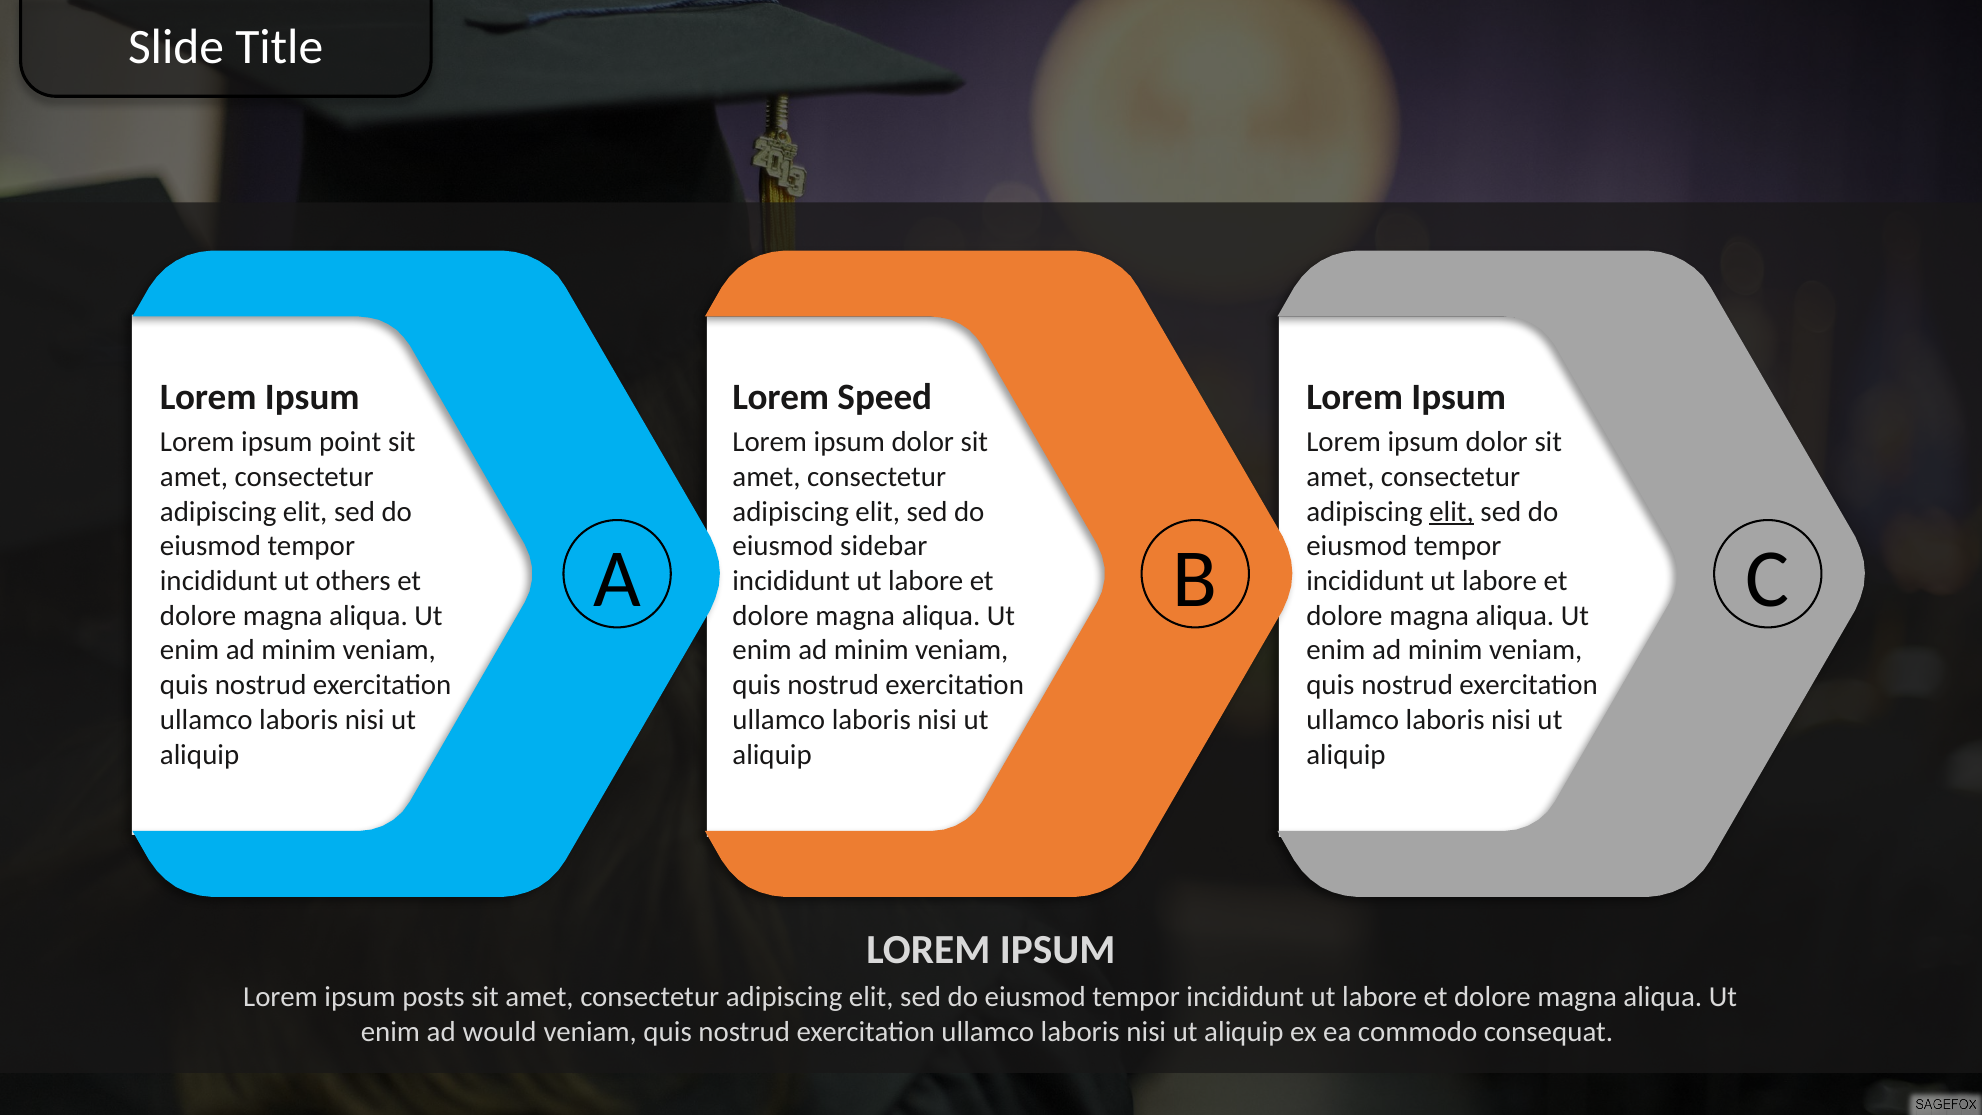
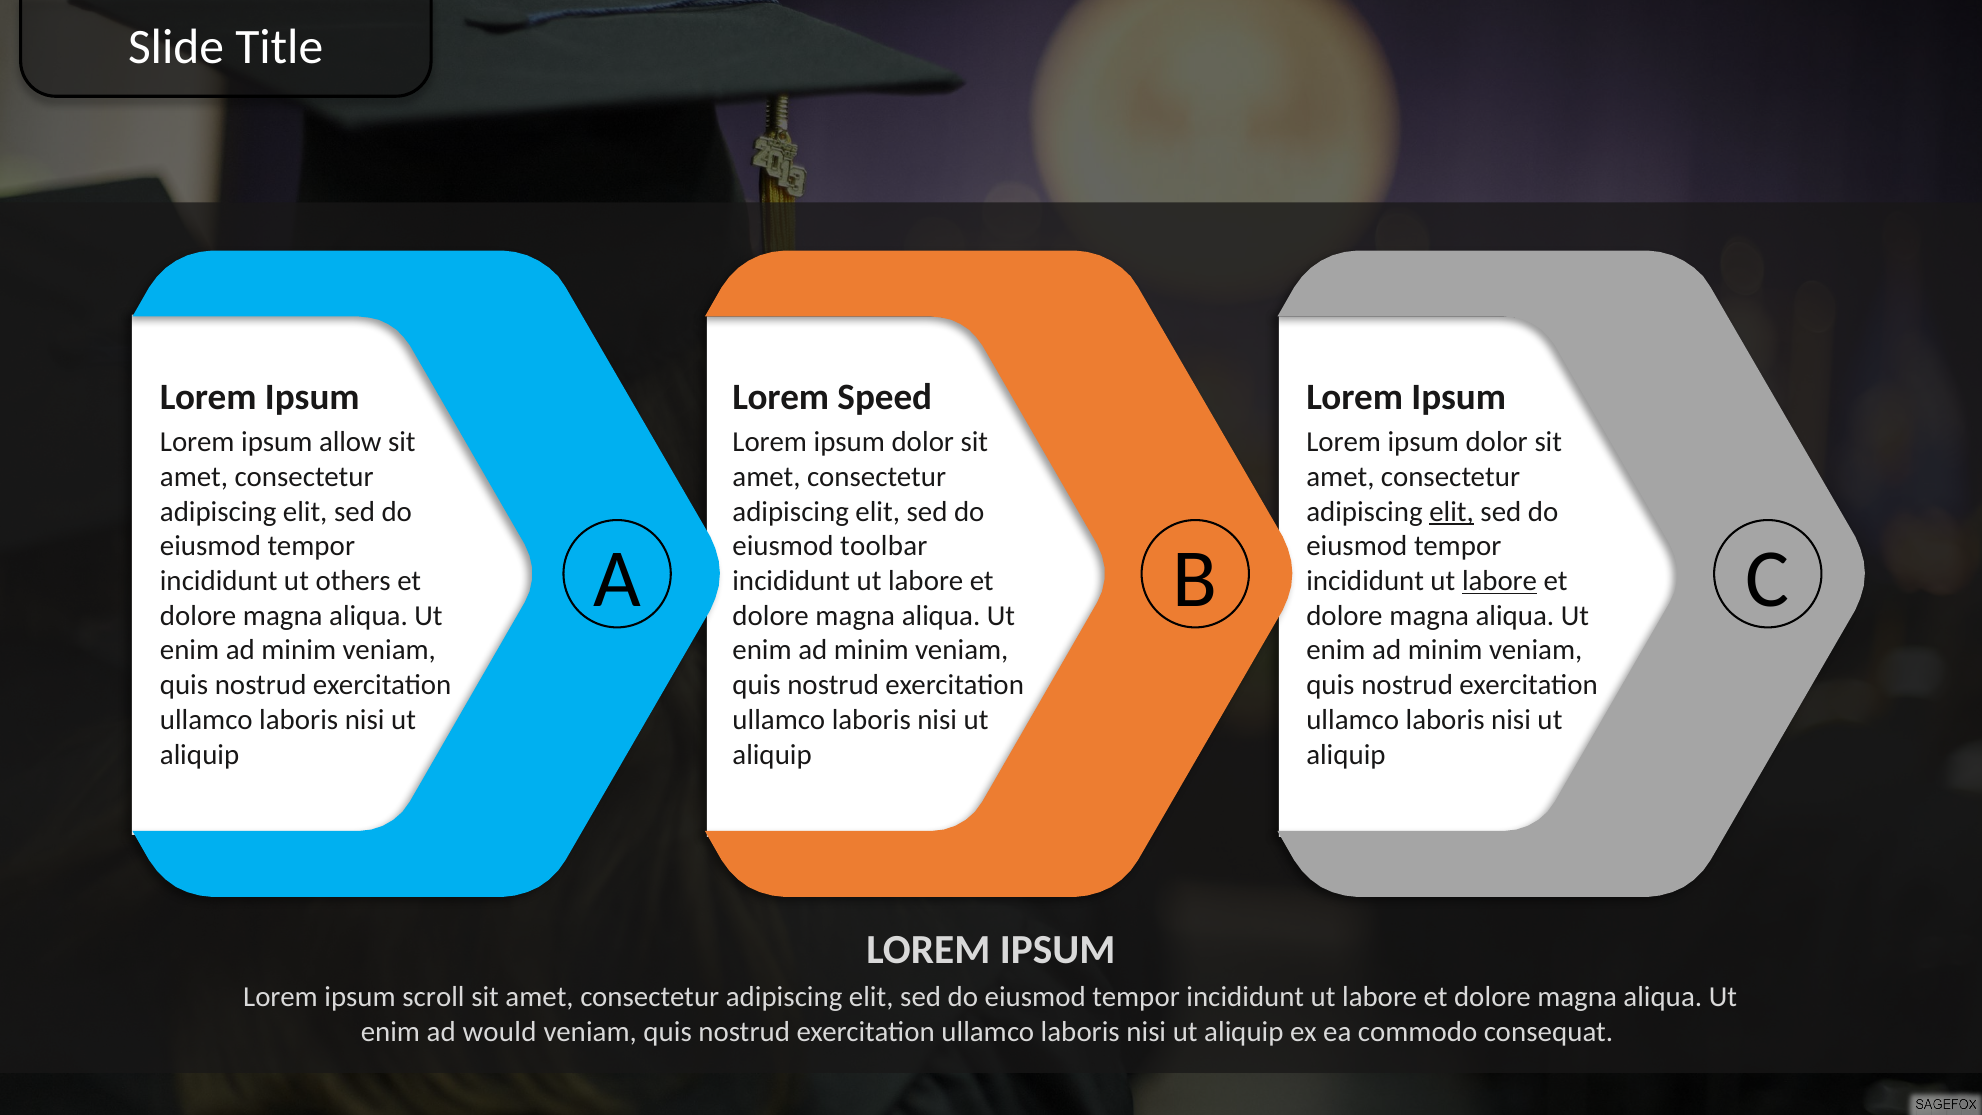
point: point -> allow (350, 442)
sidebar: sidebar -> toolbar (884, 546)
labore underline: none -> present (1500, 581)
posts: posts -> scroll (433, 997)
